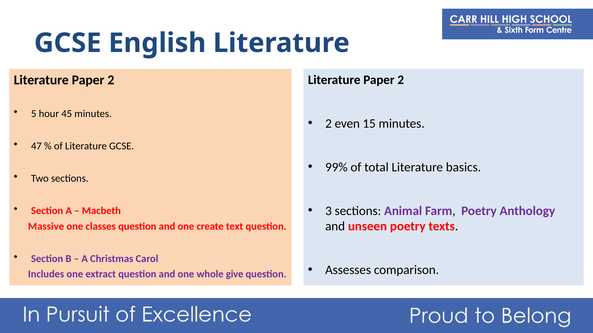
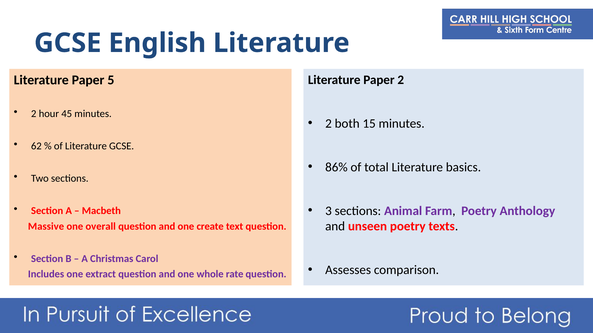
2: 2 -> 5 (111, 80)
5: 5 -> 2 (34, 114)
even: even -> both (347, 124)
47: 47 -> 62 (36, 146)
99%: 99% -> 86% (336, 167)
classes: classes -> overall (101, 227)
give: give -> rate (235, 275)
